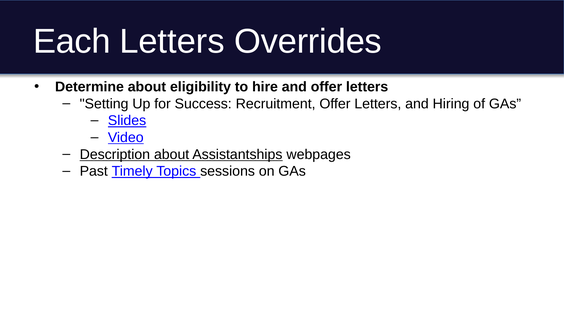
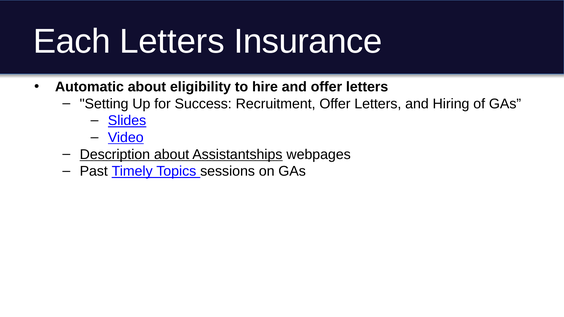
Overrides: Overrides -> Insurance (308, 42)
Determine: Determine -> Automatic (89, 87)
